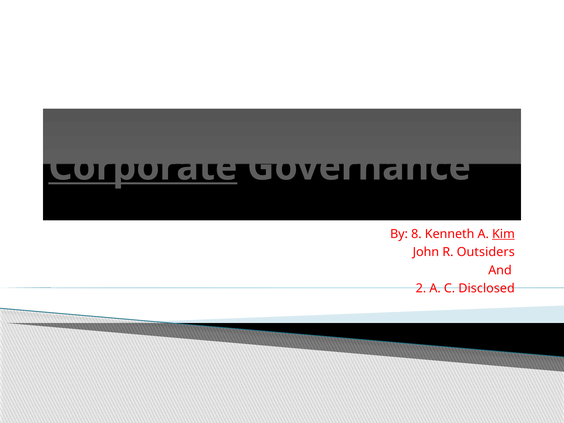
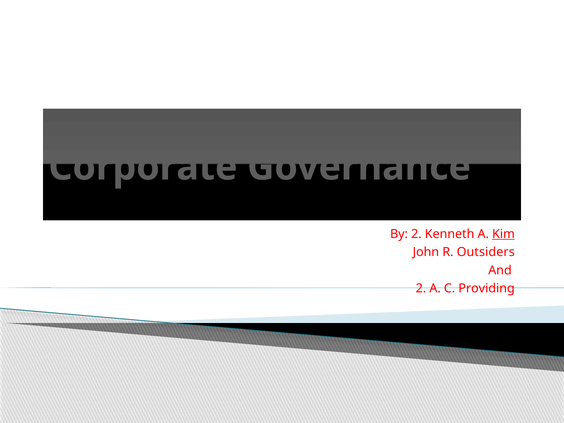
Corporate underline: present -> none (143, 167)
By 8: 8 -> 2 (416, 234)
Disclosed: Disclosed -> Providing (487, 288)
